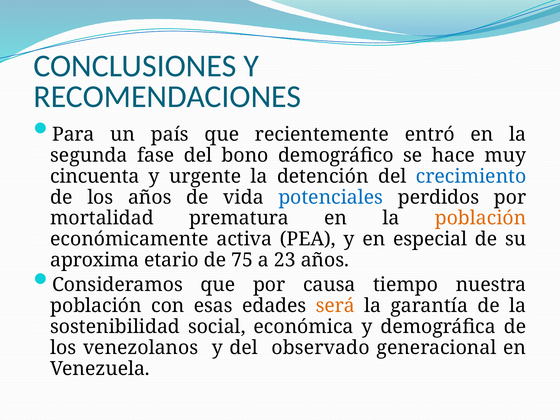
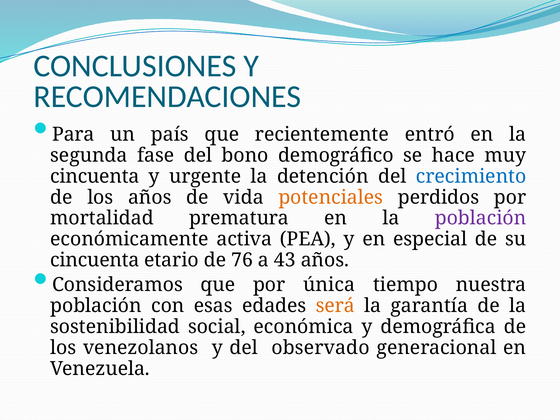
potenciales colour: blue -> orange (331, 197)
población colour: orange -> purple (481, 218)
aproxima: aproxima -> cincuenta (95, 260)
75: 75 -> 76 (242, 260)
23: 23 -> 43 (285, 260)
causa: causa -> única (329, 285)
